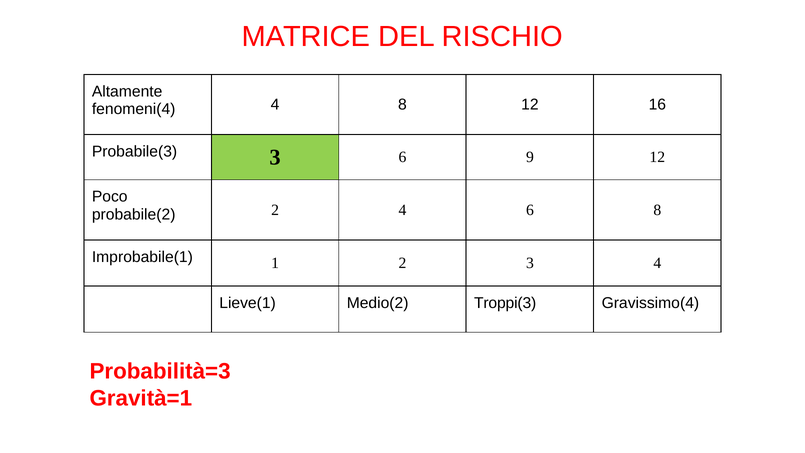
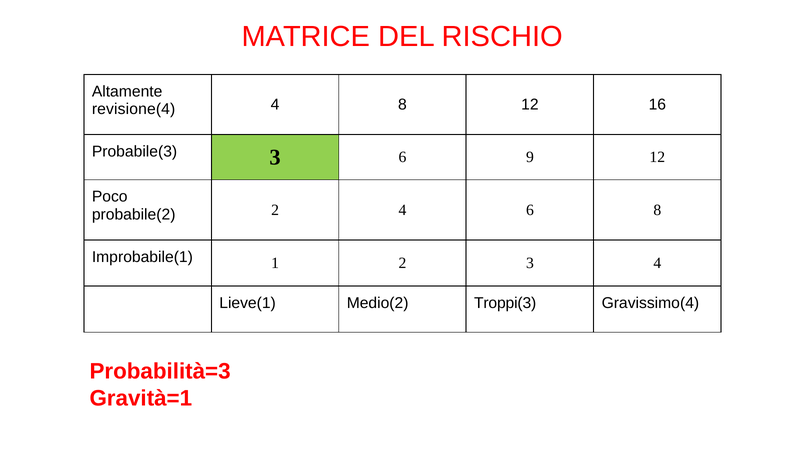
fenomeni(4: fenomeni(4 -> revisione(4 (134, 109)
